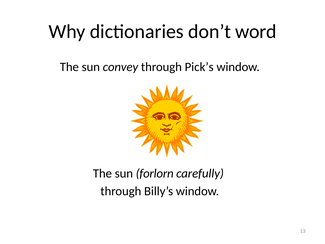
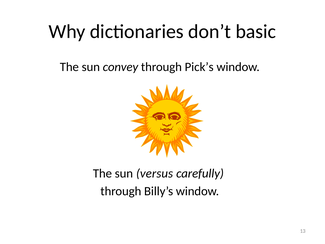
word: word -> basic (256, 31)
forlorn: forlorn -> versus (155, 173)
